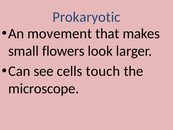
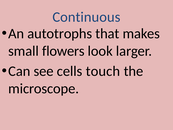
Prokaryotic: Prokaryotic -> Continuous (86, 17)
movement: movement -> autotrophs (60, 34)
